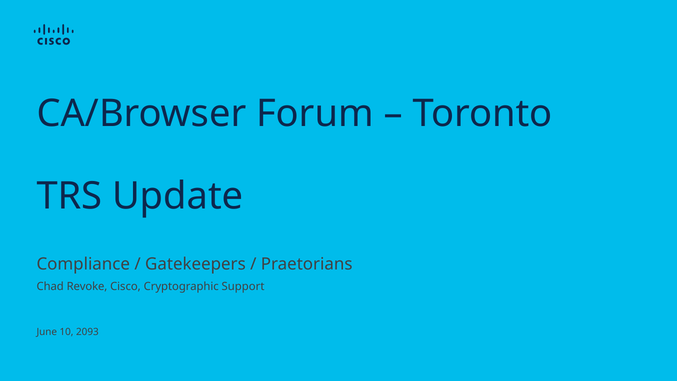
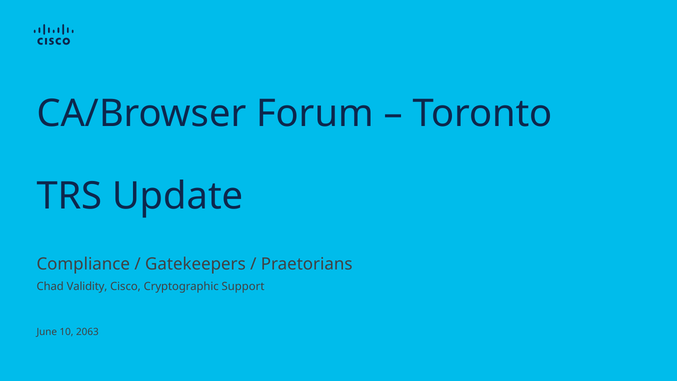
Revoke: Revoke -> Validity (87, 287)
2093: 2093 -> 2063 (87, 332)
